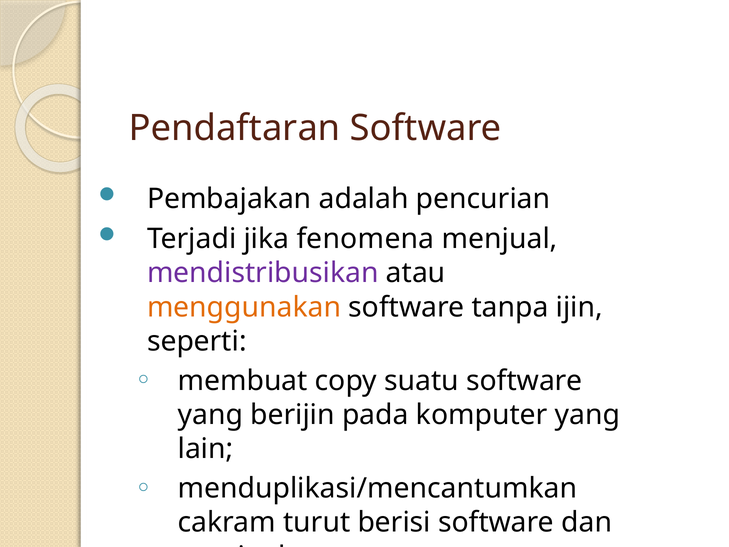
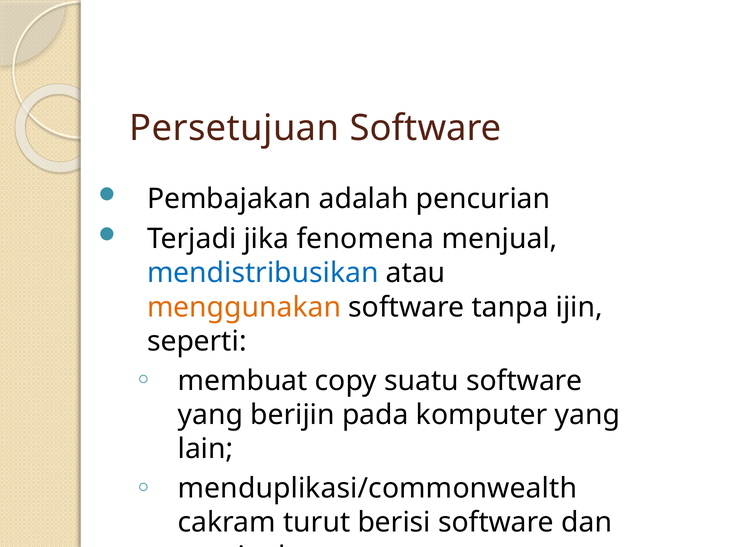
Pendaftaran: Pendaftaran -> Persetujuan (234, 128)
mendistribusikan colour: purple -> blue (263, 273)
menduplikasi/mencantumkan: menduplikasi/mencantumkan -> menduplikasi/commonwealth (377, 488)
